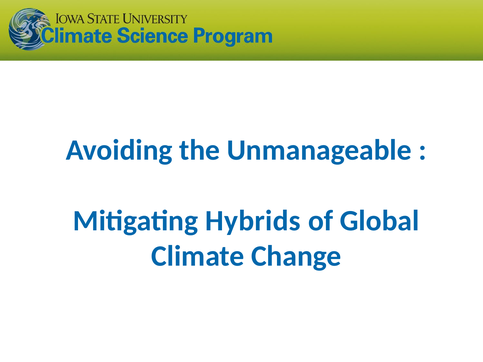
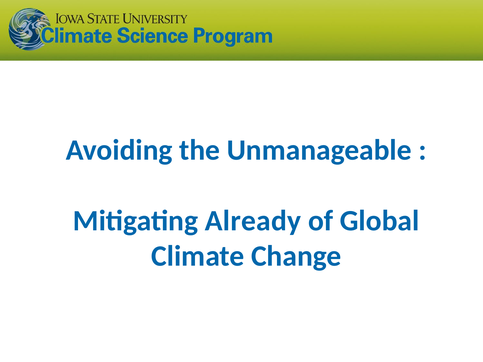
Hybrids: Hybrids -> Already (253, 221)
